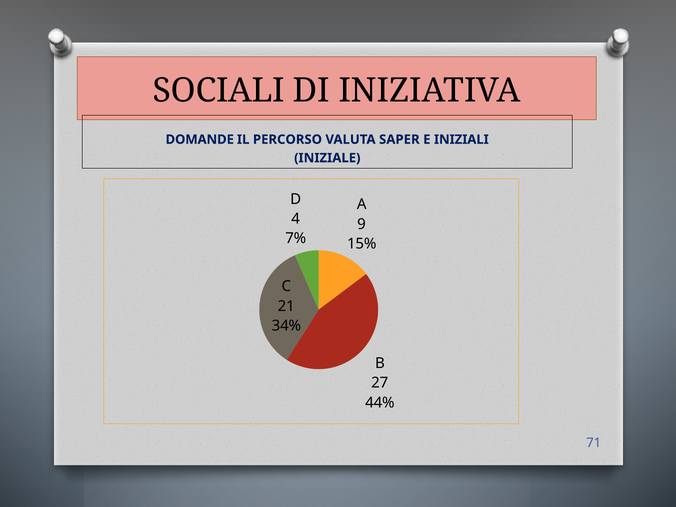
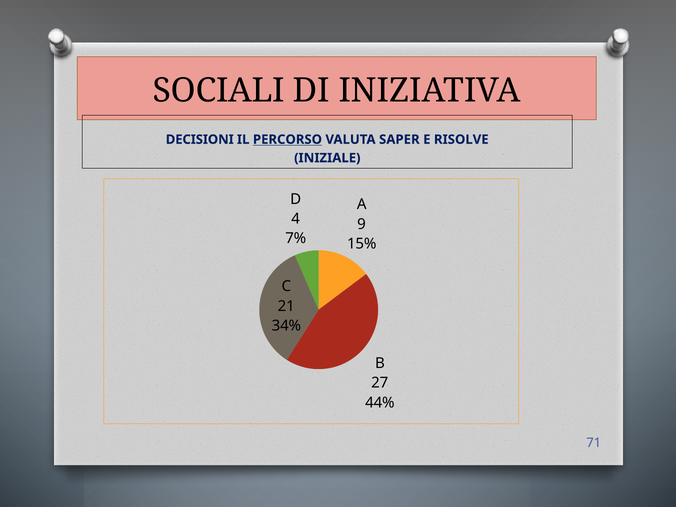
DOMANDE: DOMANDE -> DECISIONI (200, 140)
PERCORSO underline: none -> present (287, 140)
INIZIALI: INIZIALI -> RISOLVE (461, 140)
